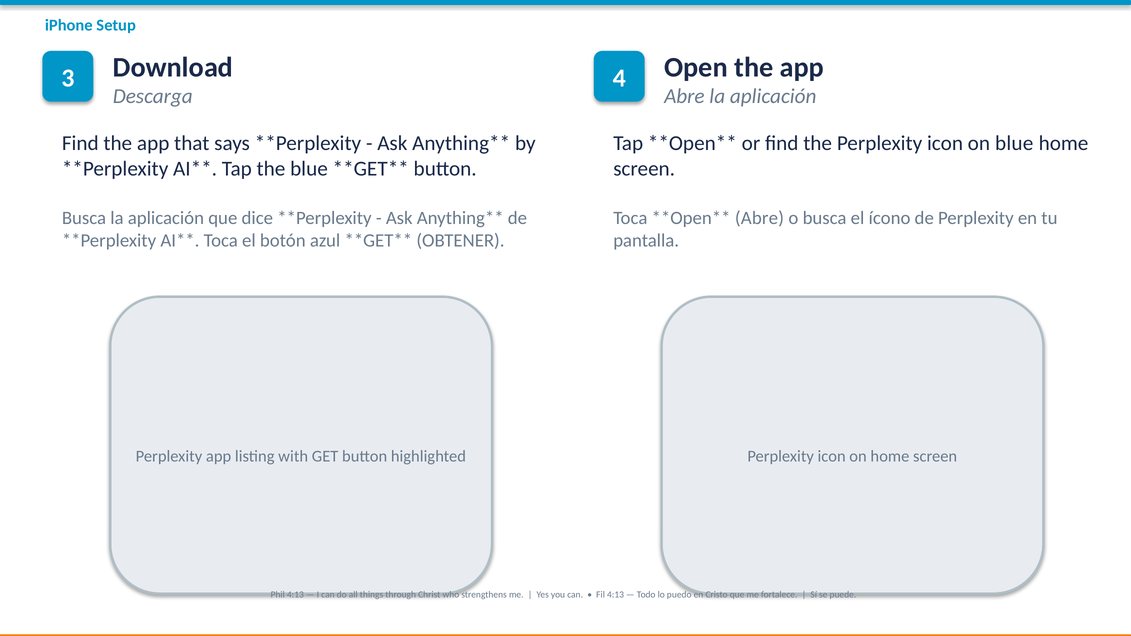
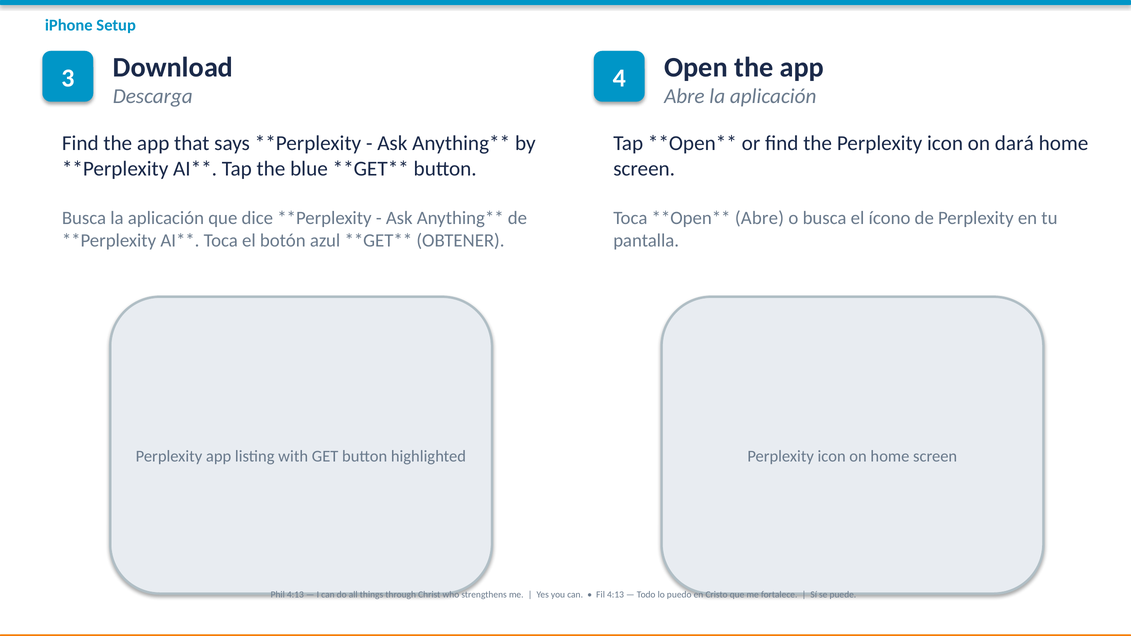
on blue: blue -> dará (1014, 143)
